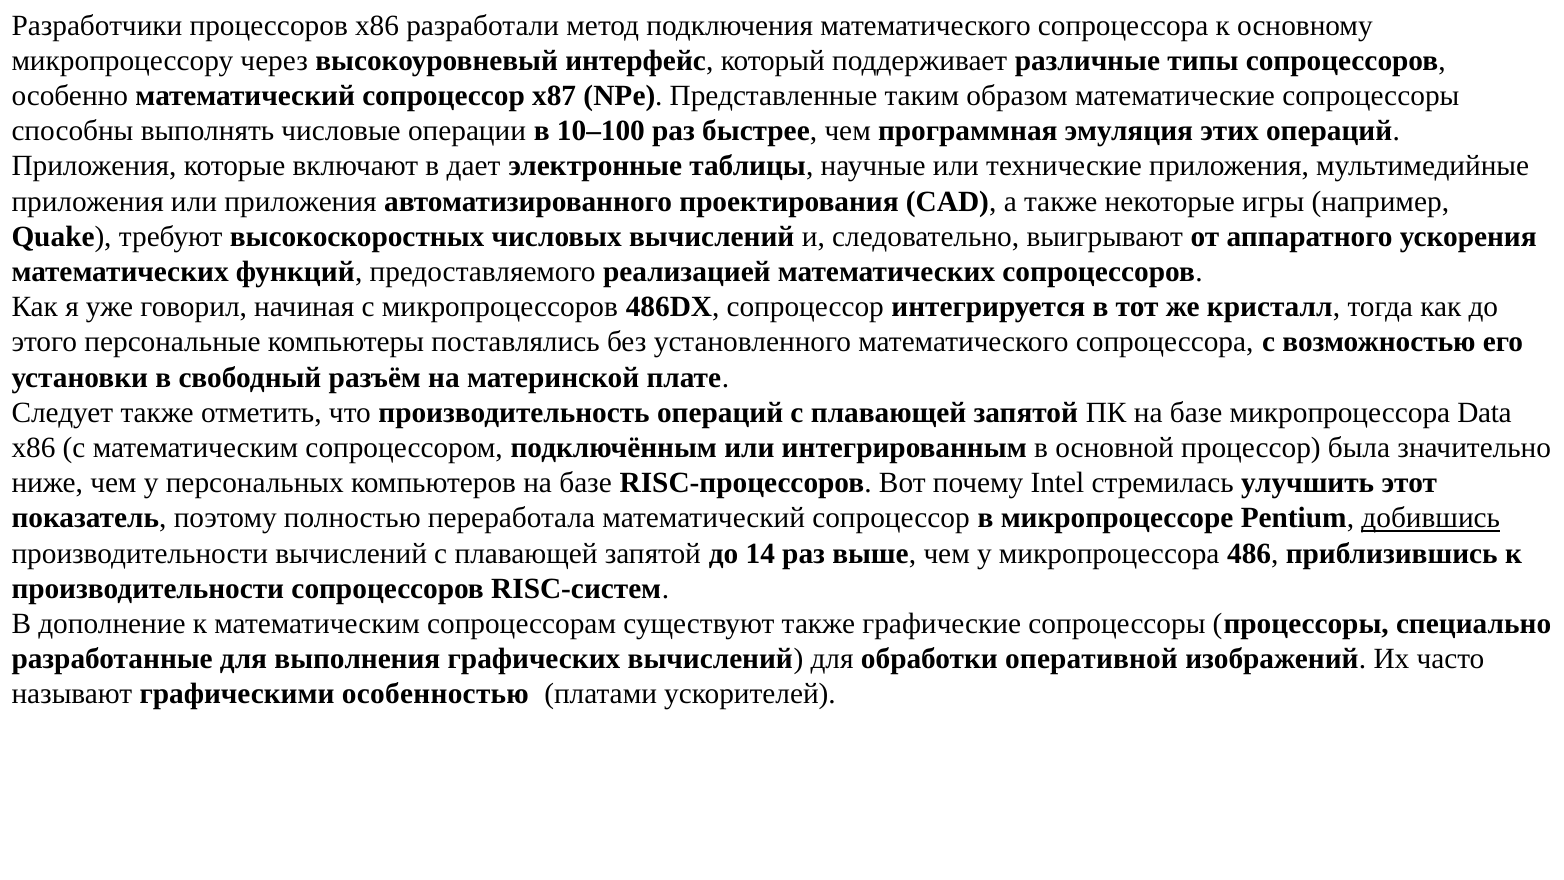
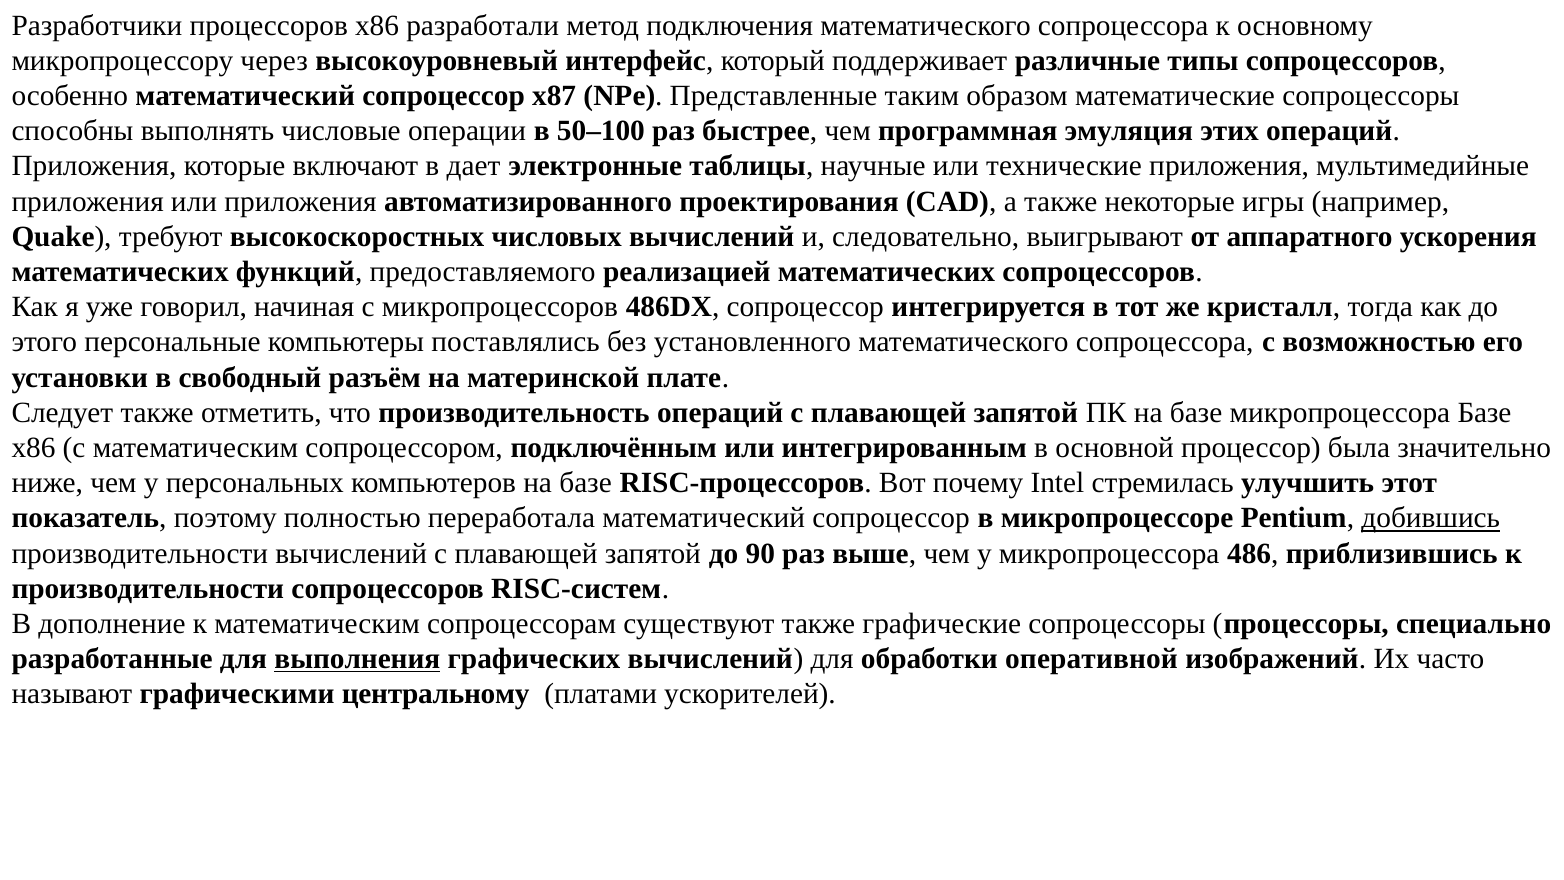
10–100: 10–100 -> 50–100 (601, 131)
микропроцессора Data: Data -> Базе (1484, 412)
14: 14 -> 90 (760, 553)
выполнения underline: none -> present (357, 659)
особенностью: особенностью -> центральному (436, 694)
